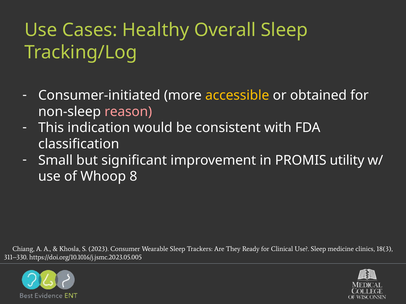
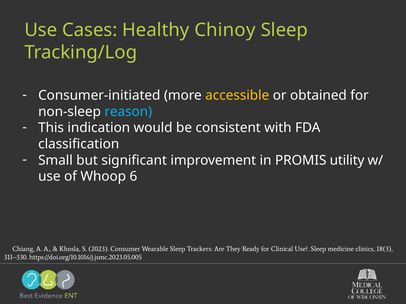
Overall: Overall -> Chinoy (225, 30)
reason colour: pink -> light blue (128, 112)
8: 8 -> 6 (133, 177)
